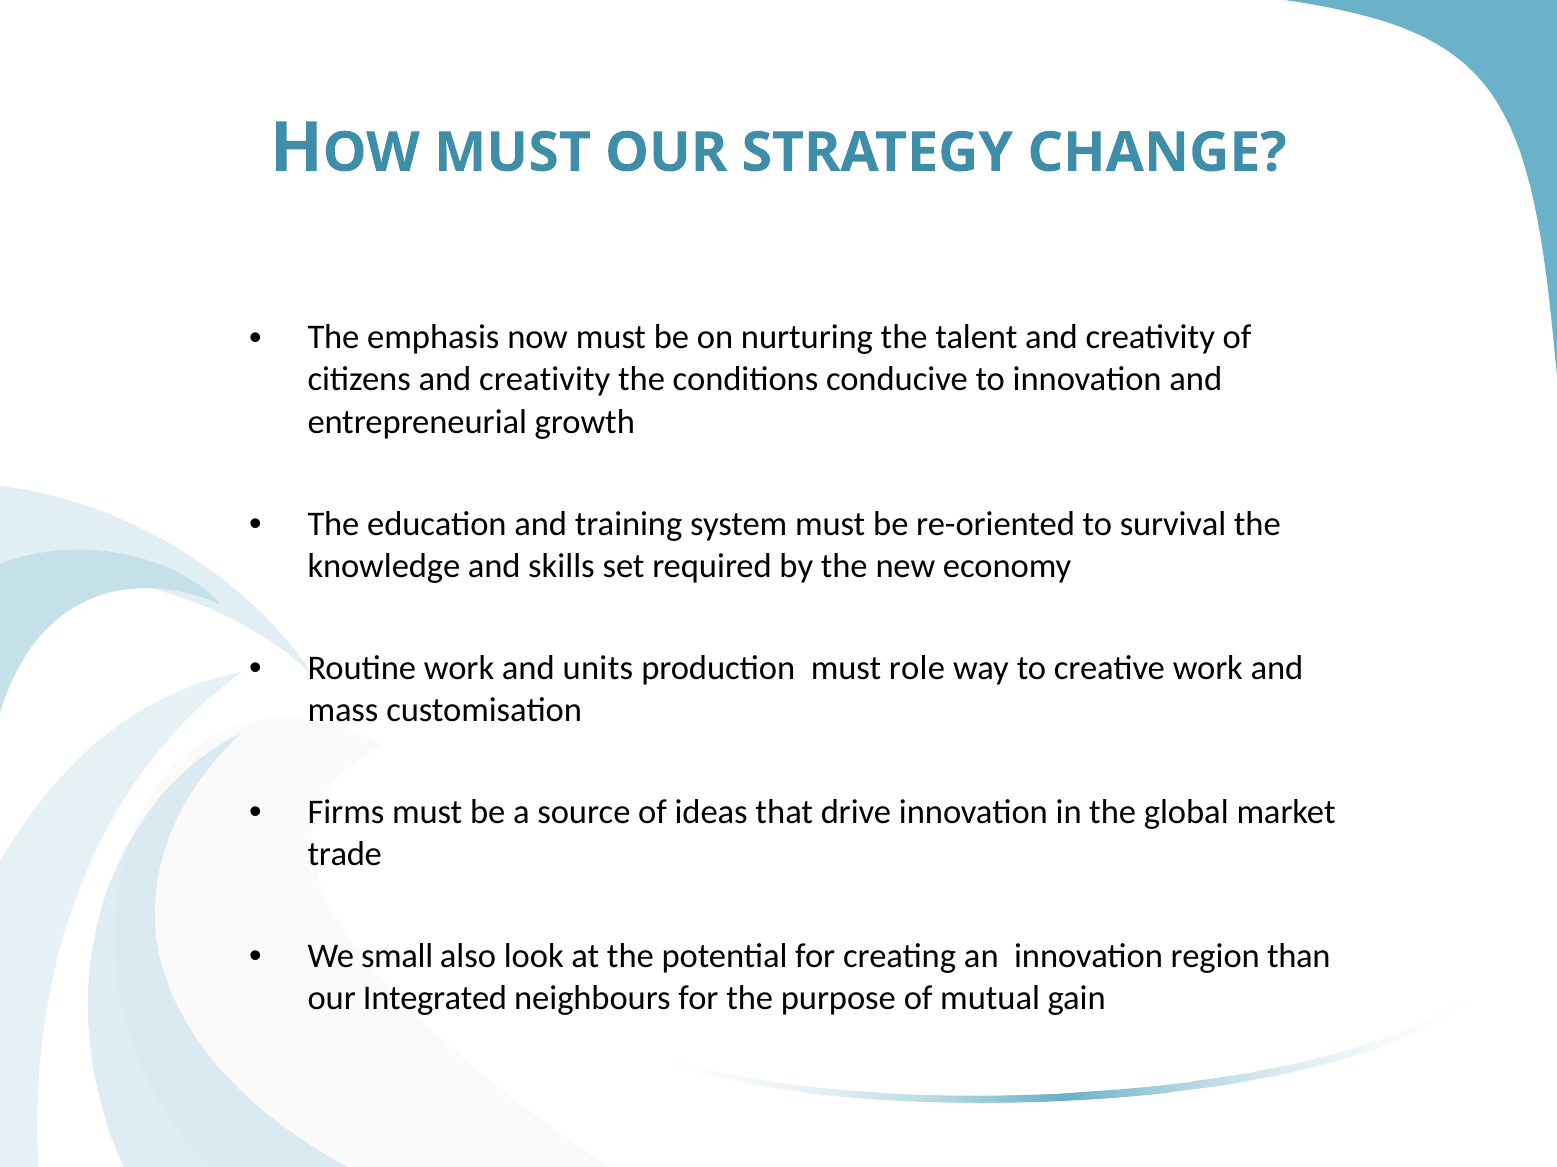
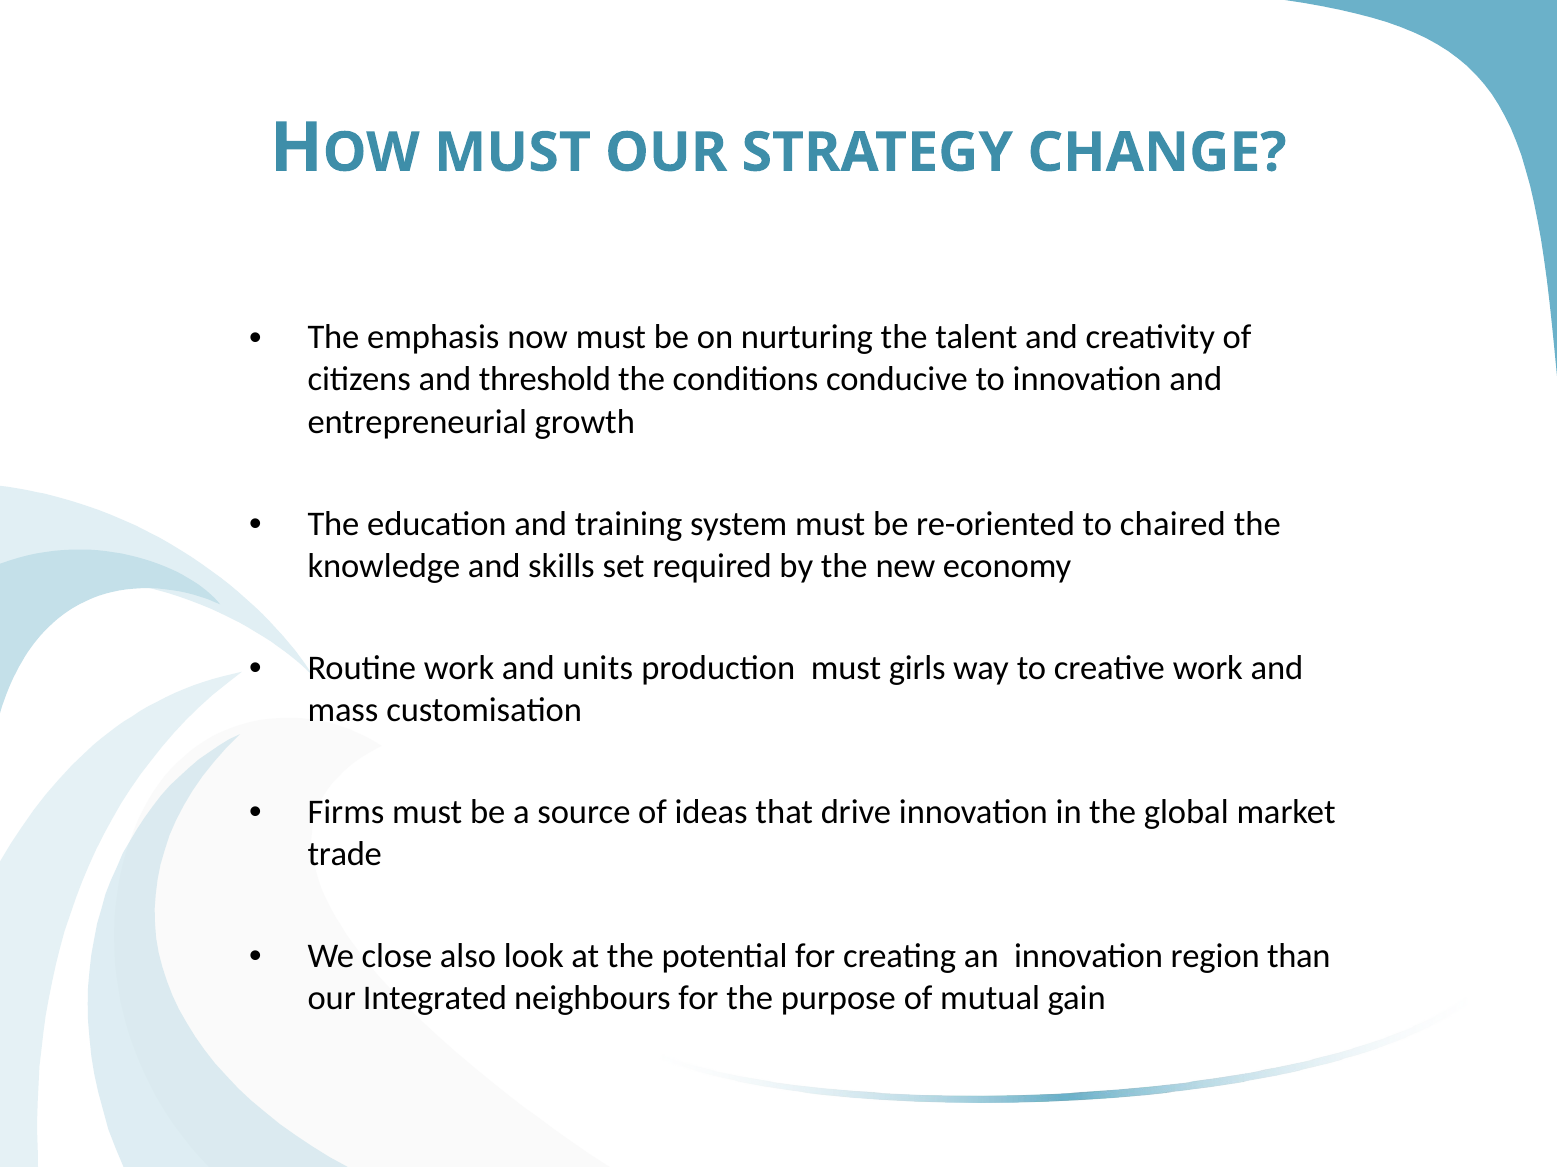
citizens and creativity: creativity -> threshold (545, 380)
survival: survival -> chaired (1173, 524)
role: role -> girls (917, 668)
small: small -> close (397, 957)
